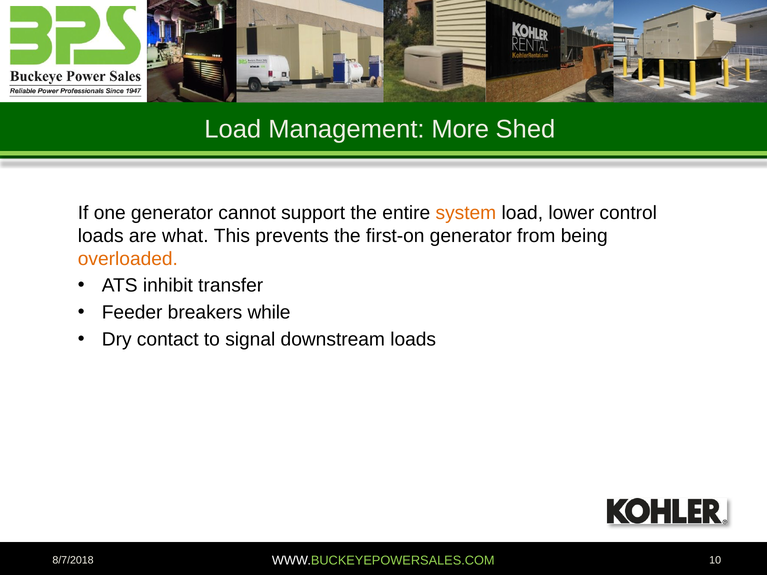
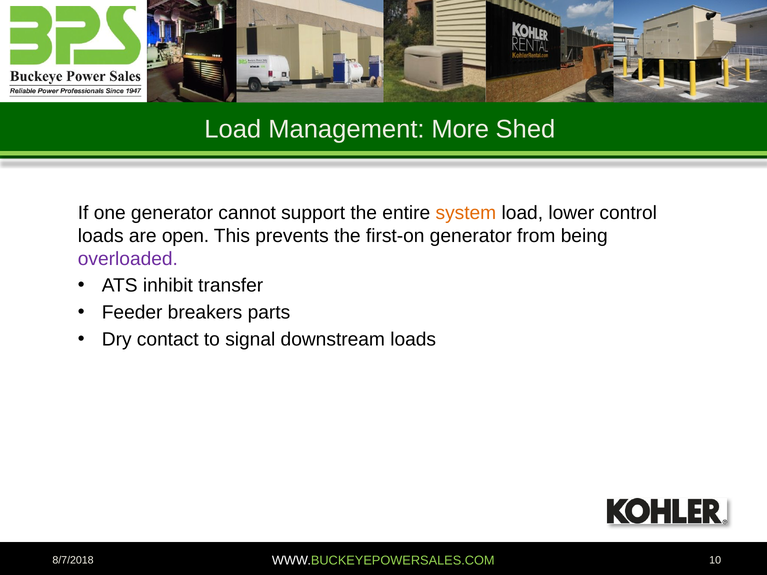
what: what -> open (185, 236)
overloaded colour: orange -> purple (128, 259)
while: while -> parts (269, 313)
